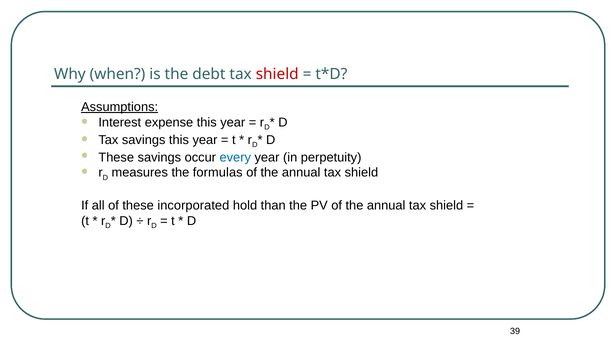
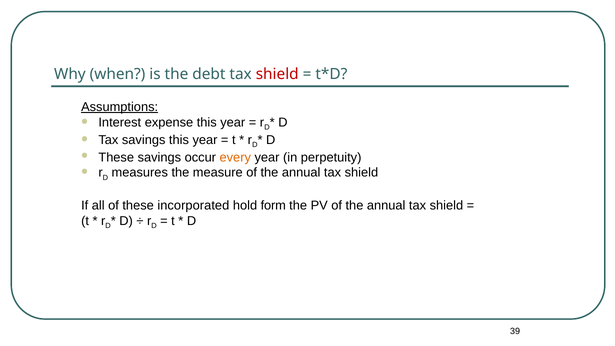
every colour: blue -> orange (235, 157)
formulas: formulas -> measure (218, 173)
than: than -> form (273, 206)
